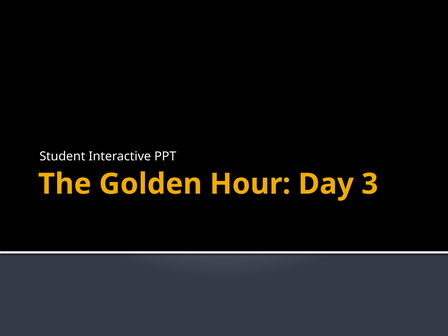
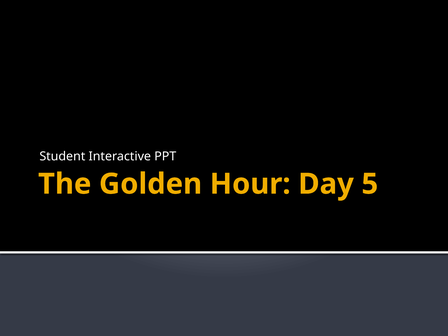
3: 3 -> 5 (370, 184)
